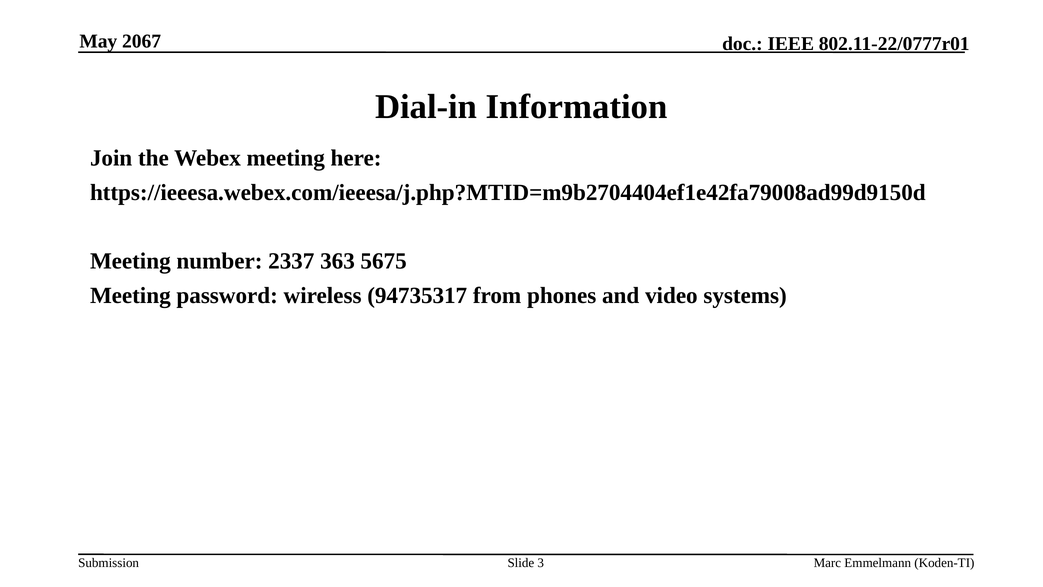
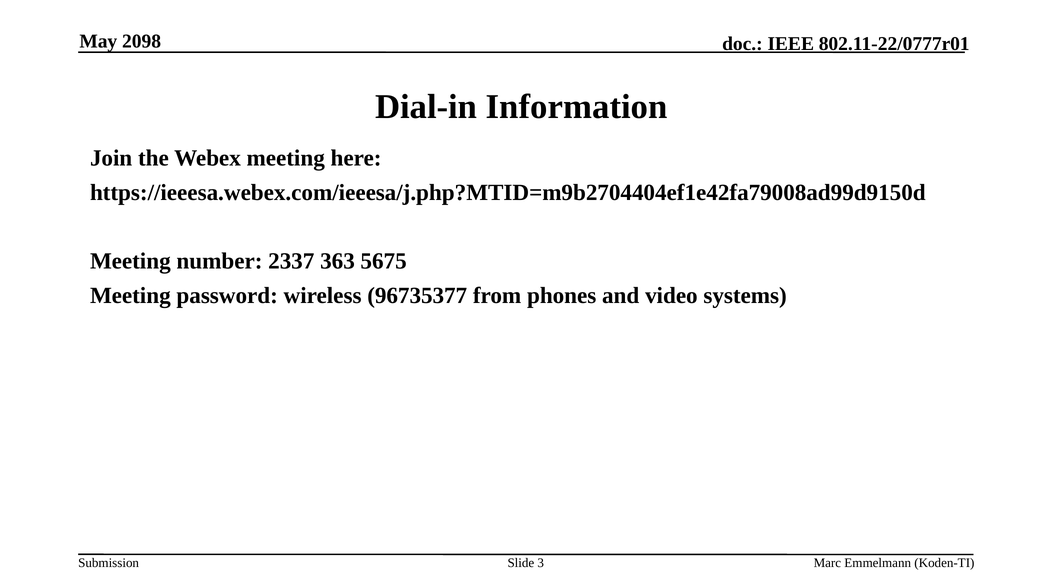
2067: 2067 -> 2098 (142, 42)
94735317: 94735317 -> 96735377 (417, 295)
